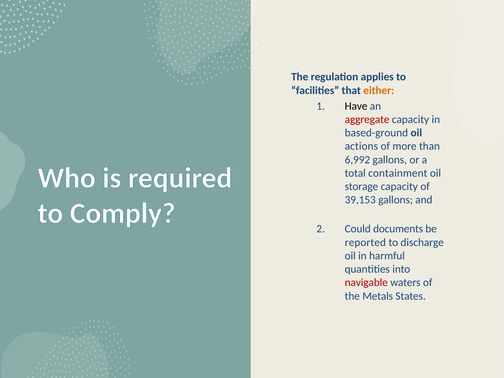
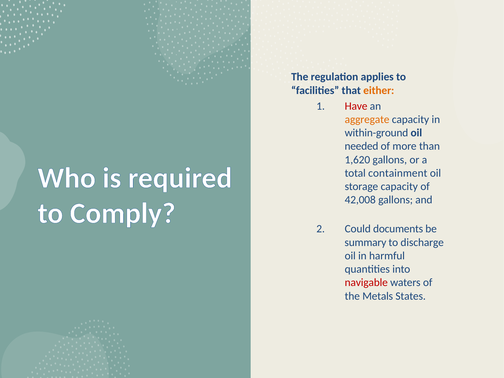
Have colour: black -> red (356, 106)
aggregate colour: red -> orange (367, 119)
based-ground: based-ground -> within-ground (376, 133)
actions: actions -> needed (361, 146)
6,992: 6,992 -> 1,620 (357, 160)
39,153: 39,153 -> 42,008 (360, 200)
reported: reported -> summary (365, 242)
